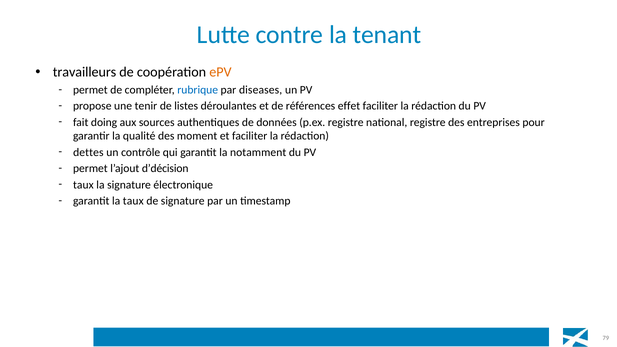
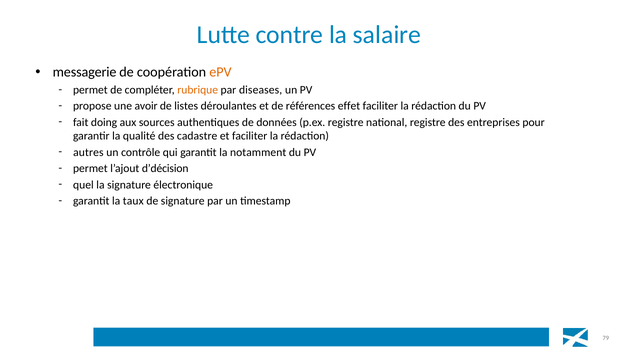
tenant: tenant -> salaire (387, 35)
travailleurs: travailleurs -> messagerie (85, 72)
rubrique colour: blue -> orange (198, 90)
tenir: tenir -> avoir (146, 106)
moment: moment -> cadastre (197, 136)
dettes: dettes -> autres (88, 152)
taux: taux -> quel (83, 185)
